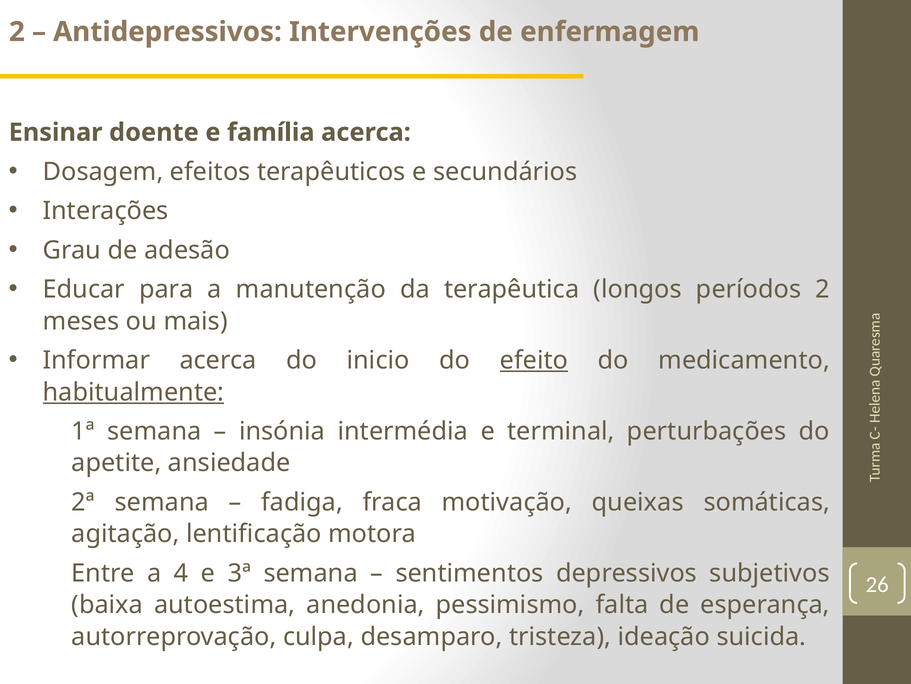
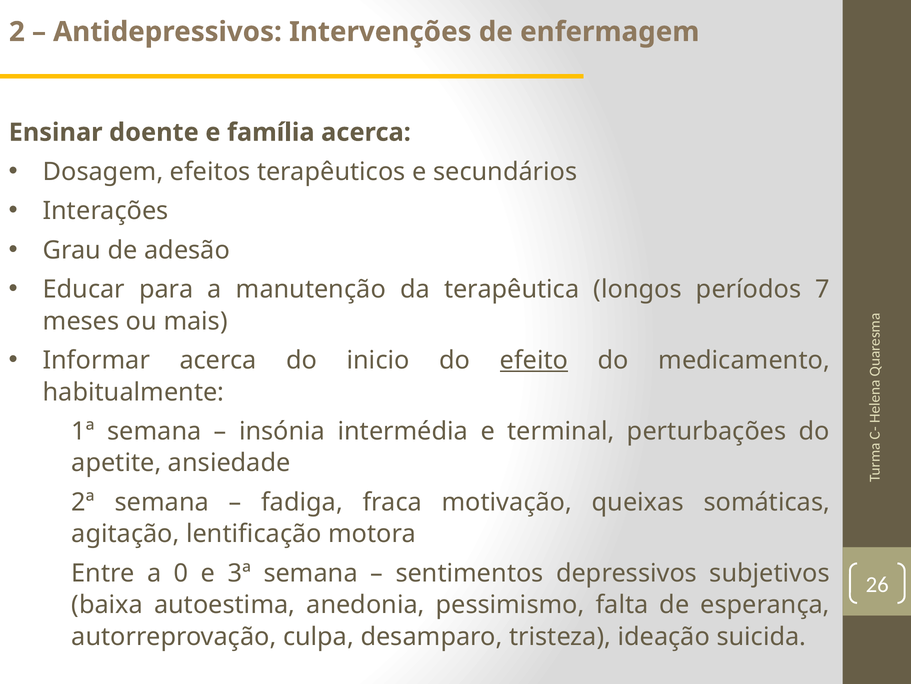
períodos 2: 2 -> 7 (823, 289)
habitualmente underline: present -> none (134, 392)
4: 4 -> 0 (181, 573)
